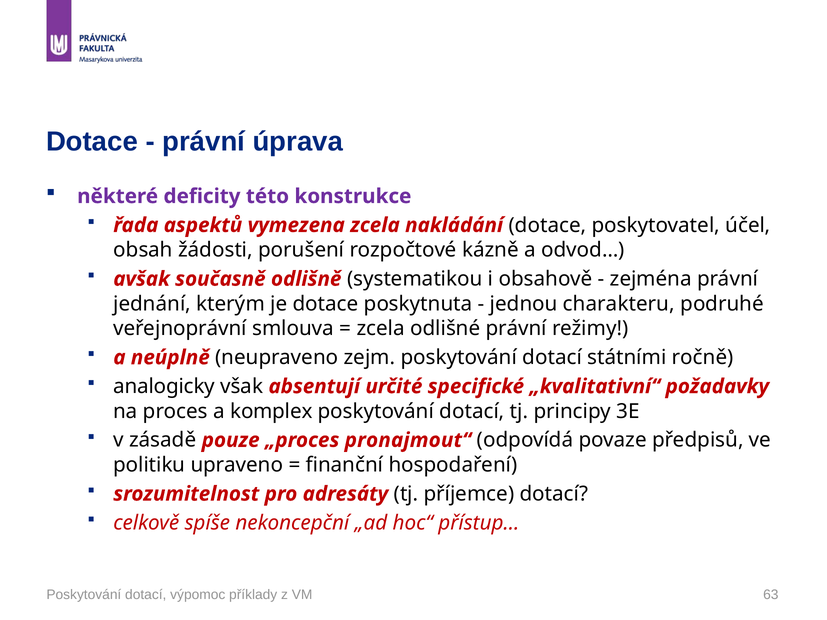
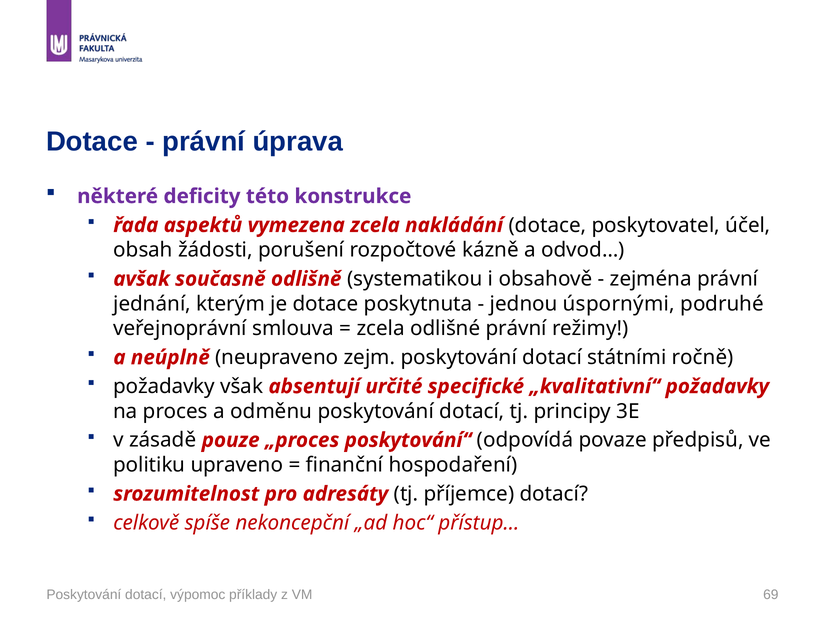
charakteru: charakteru -> úspornými (619, 304)
analogicky: analogicky -> požadavky (164, 387)
komplex: komplex -> odměnu (271, 411)
pronajmout“: pronajmout“ -> poskytování“ (408, 440)
63: 63 -> 69 (771, 595)
